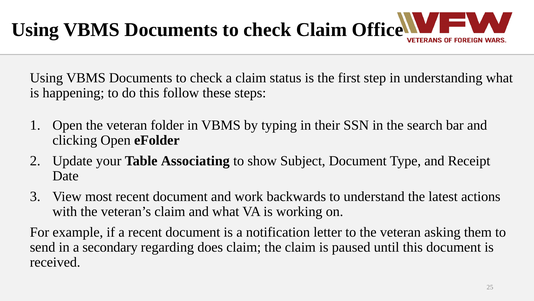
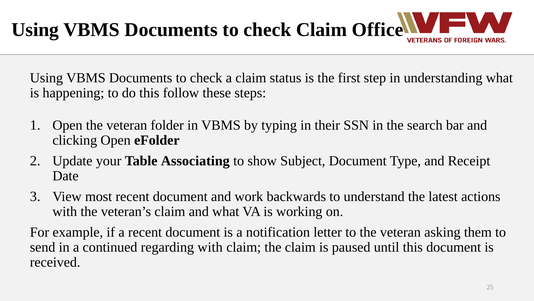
secondary: secondary -> continued (110, 247)
regarding does: does -> with (210, 247)
